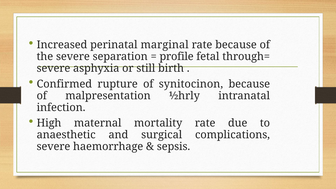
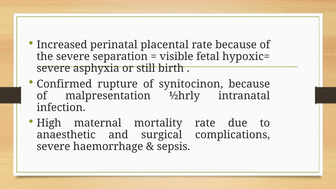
marginal: marginal -> placental (165, 45)
profile: profile -> visible (177, 57)
through=: through= -> hypoxic= (246, 57)
